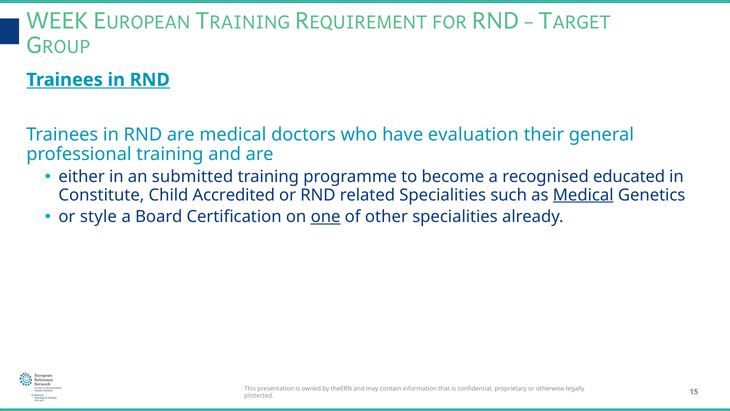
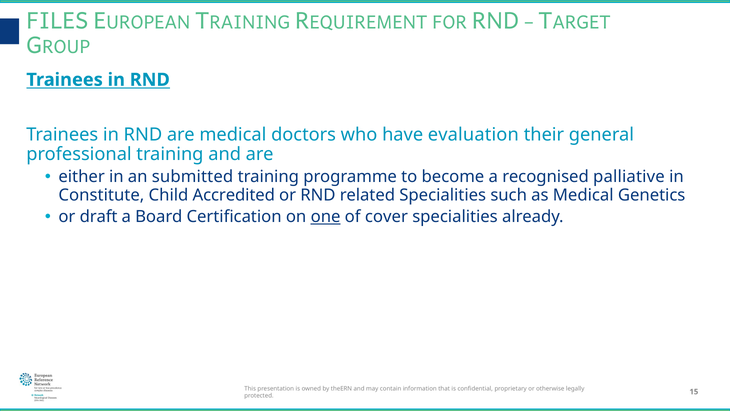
WEEK: WEEK -> FILES (57, 21)
educated: educated -> palliative (629, 177)
Medical underline: present -> none (583, 195)
style: style -> draft (99, 217)
other: other -> cover (386, 217)
